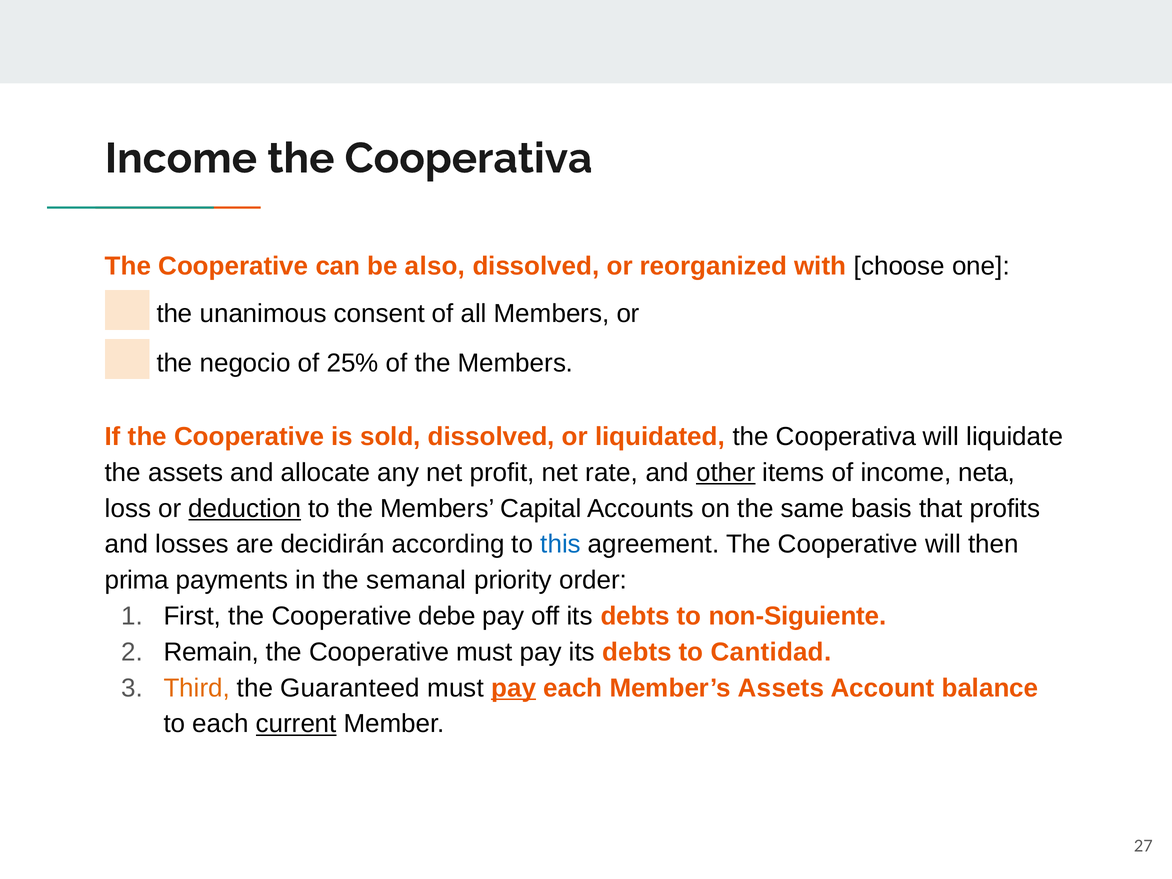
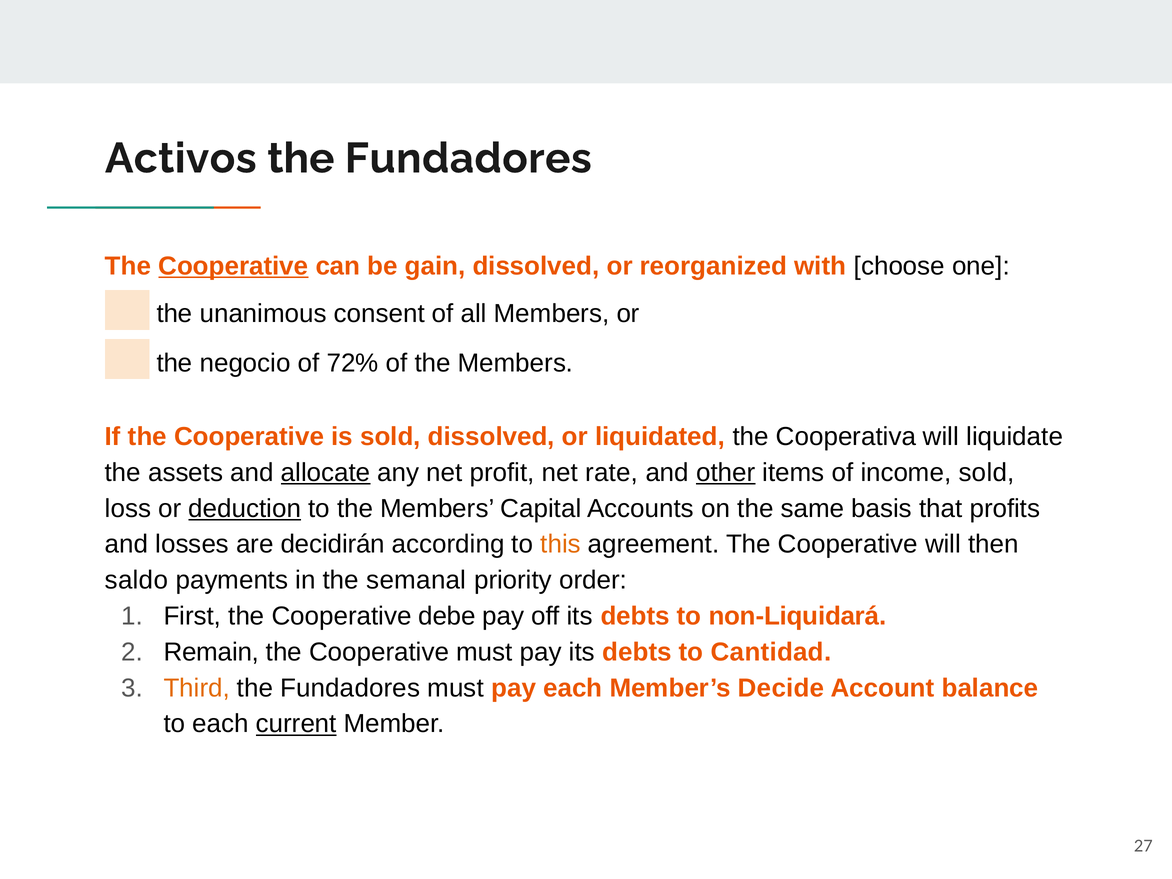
Income: Income -> Activos (181, 158)
Cooperativa: Cooperativa -> Fundadores (468, 158)
Cooperative underline: none -> present (233, 266)
also: also -> gain (435, 266)
25%: 25% -> 72% (353, 363)
allocate underline: none -> present (326, 473)
income neta: neta -> sold (986, 473)
this colour: blue -> orange (561, 544)
prima: prima -> saldo (137, 580)
non-Siguiente: non-Siguiente -> non-Liquidará (797, 616)
Guaranteed: Guaranteed -> Fundadores (350, 688)
pay underline: present -> none (514, 688)
Member’s Assets: Assets -> Decide (781, 688)
